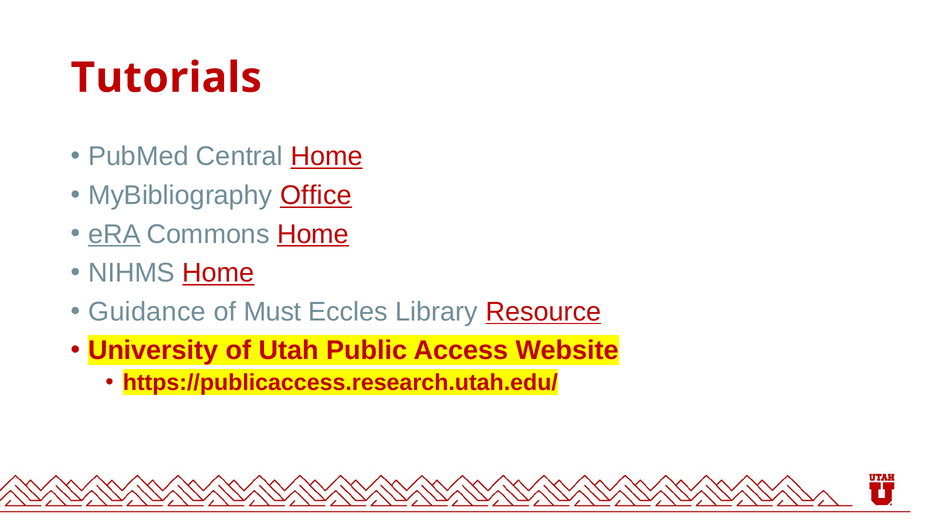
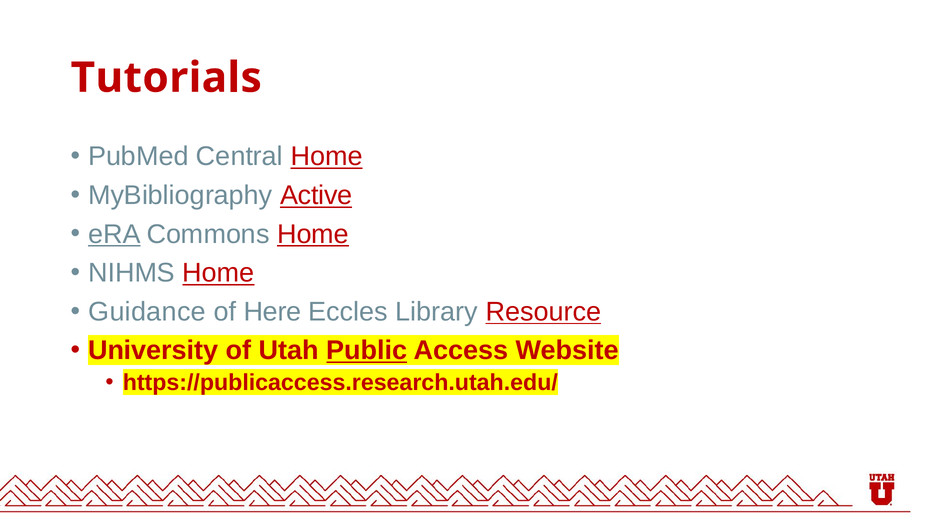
Office: Office -> Active (316, 195)
Must: Must -> Here (272, 312)
Public underline: none -> present (367, 351)
